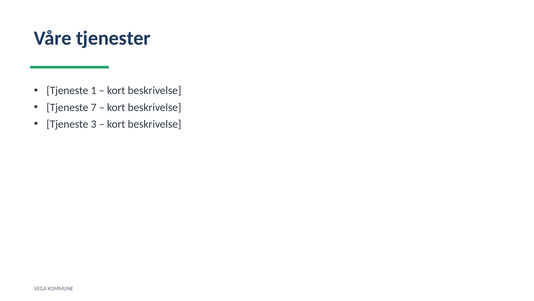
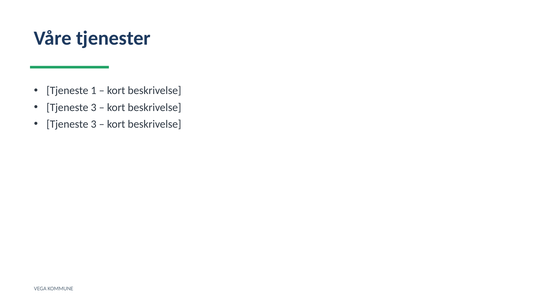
7: 7 -> 3 (94, 107)
